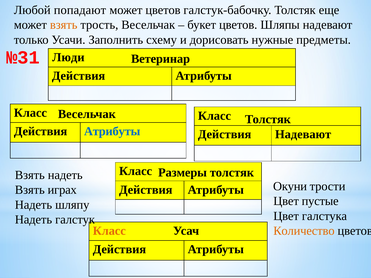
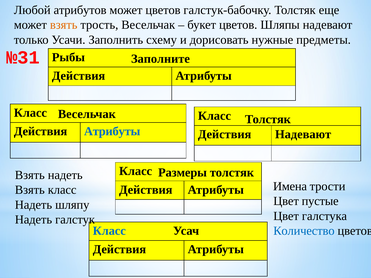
попадают: попадают -> атрибутов (80, 10)
Люди: Люди -> Рыбы (68, 57)
Ветеринар: Ветеринар -> Заполните (160, 59)
Окуни: Окуни -> Имена (290, 186)
Взять играх: играх -> класс (62, 190)
Класс colour: orange -> blue (109, 231)
Количество colour: orange -> blue (304, 231)
